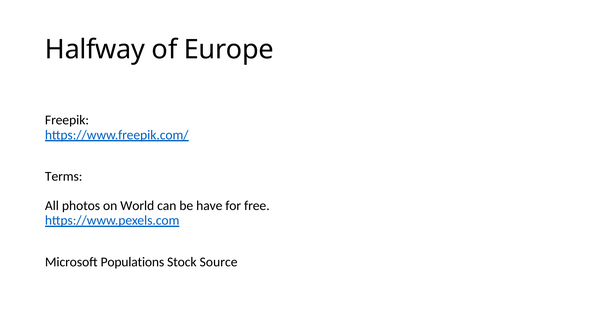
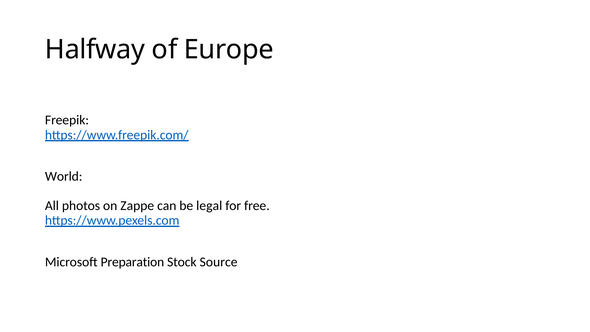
Terms: Terms -> World (64, 176)
World: World -> Zappe (137, 206)
have: have -> legal (209, 206)
Populations: Populations -> Preparation (132, 262)
